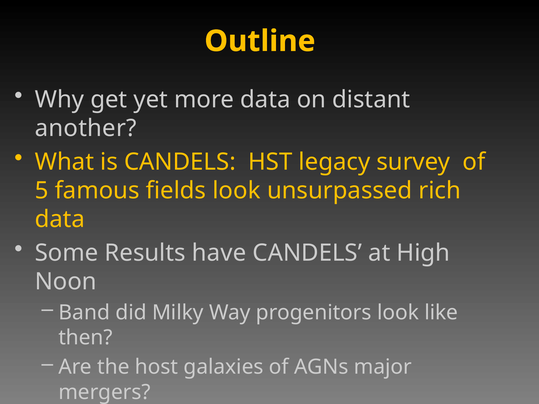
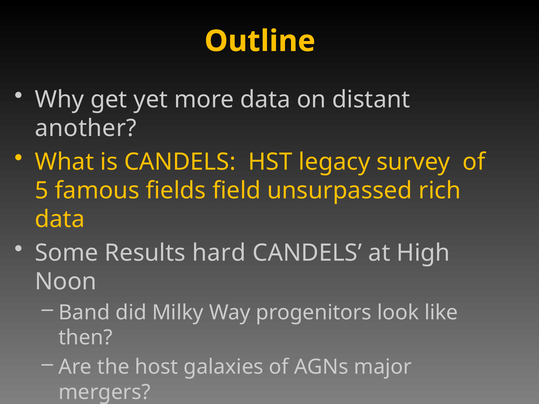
fields look: look -> field (237, 191)
have: have -> hard (219, 253)
